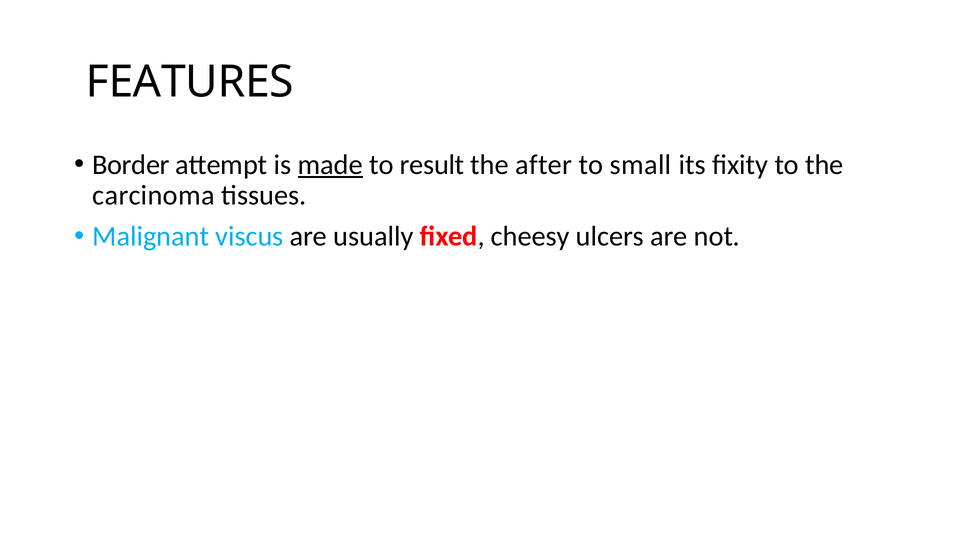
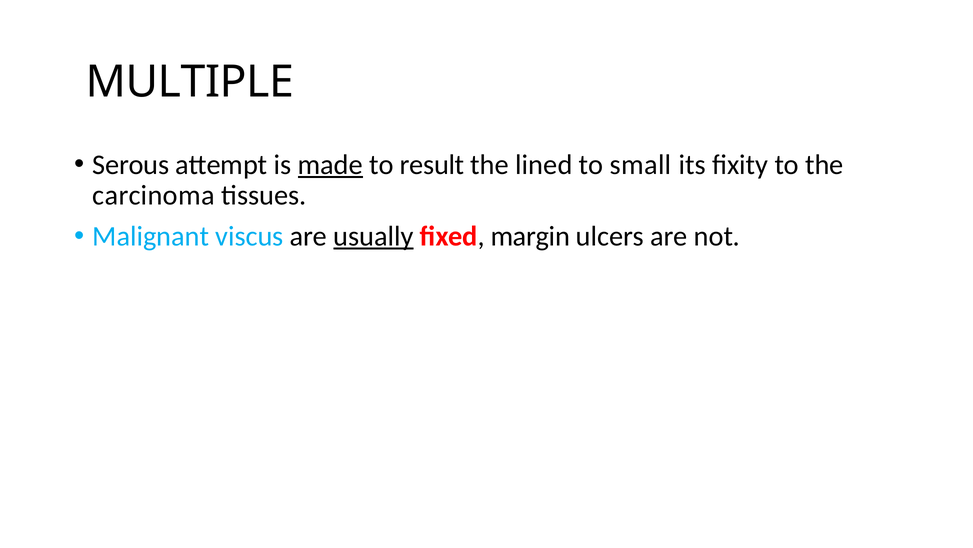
FEATURES: FEATURES -> MULTIPLE (190, 82)
Border: Border -> Serous (131, 165)
after: after -> lined (544, 165)
usually underline: none -> present (373, 236)
cheesy: cheesy -> margin (530, 236)
